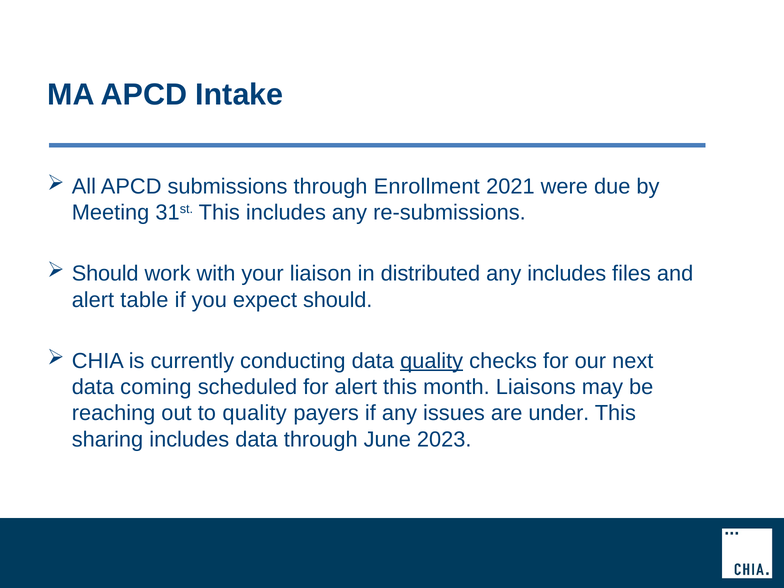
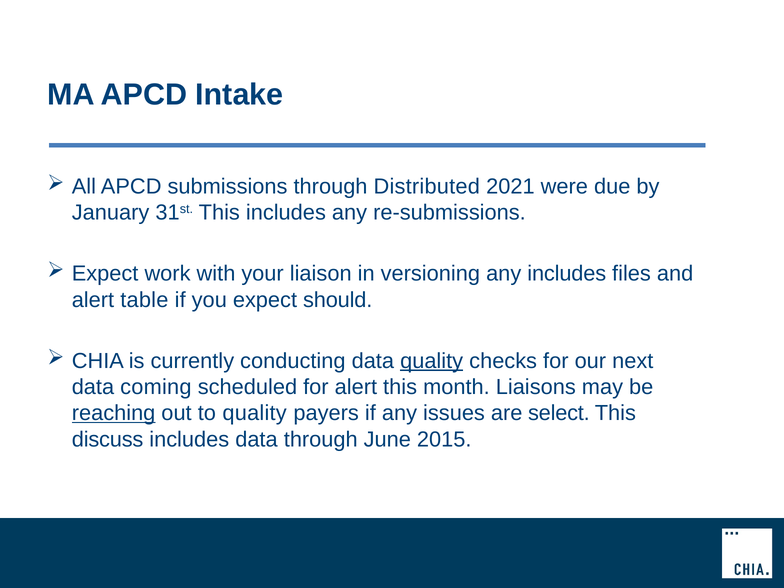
Enrollment: Enrollment -> Distributed (427, 187)
Meeting: Meeting -> January (111, 213)
Should: Should -> Expect (105, 274)
distributed: distributed -> versioning (430, 274)
reaching underline: none -> present (114, 413)
under: under -> select (559, 413)
sharing: sharing -> discuss (108, 439)
2023: 2023 -> 2015 (444, 439)
